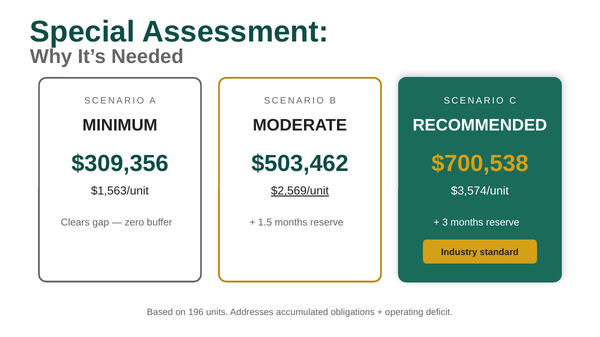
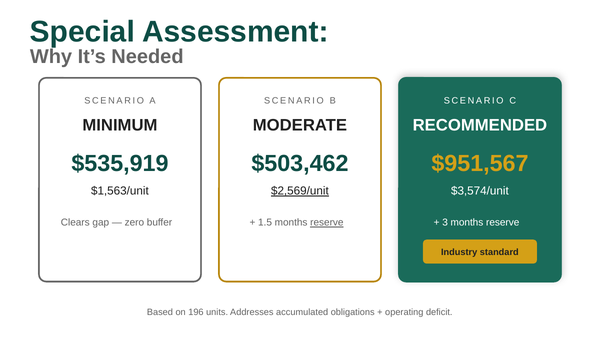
$309,356: $309,356 -> $535,919 (120, 164)
$700,538: $700,538 -> $951,567 (480, 164)
reserve underline: none -> present (327, 223)
